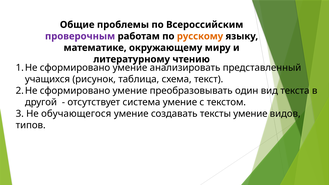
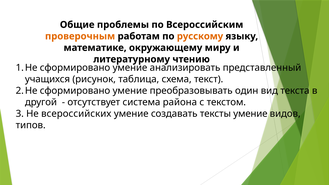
проверочным colour: purple -> orange (80, 36)
система умение: умение -> района (180, 102)
обучающегося: обучающегося -> всероссийских (76, 114)
